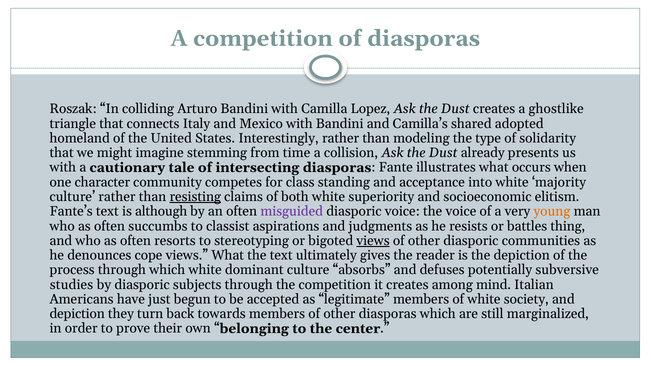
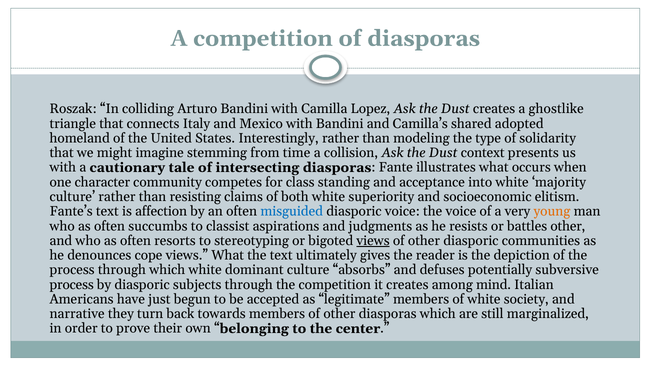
already: already -> context (483, 153)
resisting underline: present -> none (195, 197)
although: although -> affection (161, 212)
misguided colour: purple -> blue (292, 212)
battles thing: thing -> other (568, 226)
studies: studies -> process (72, 285)
depiction: depiction -> narrative (77, 314)
